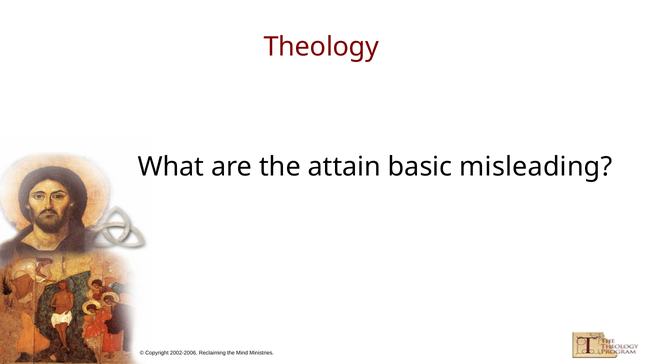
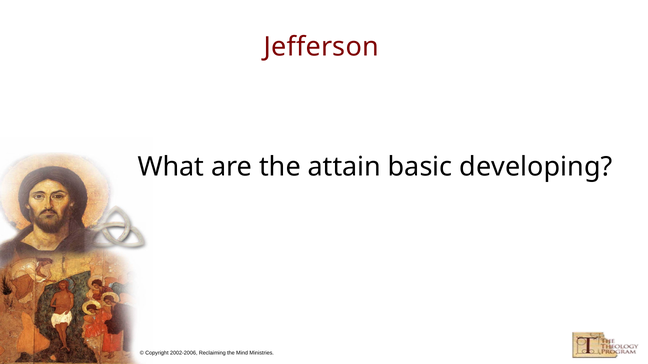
Theology: Theology -> Jefferson (321, 47)
misleading: misleading -> developing (536, 167)
